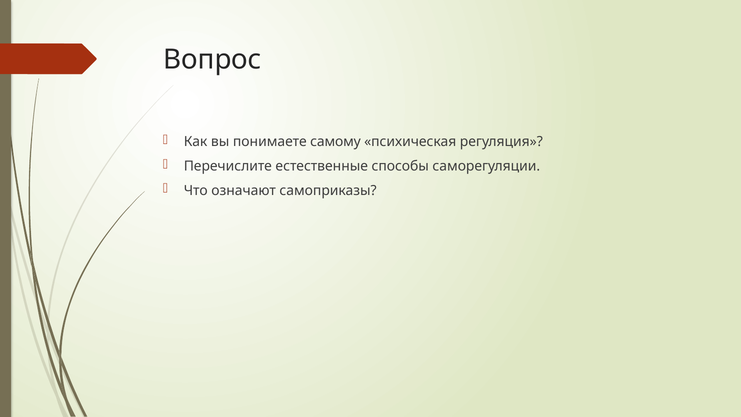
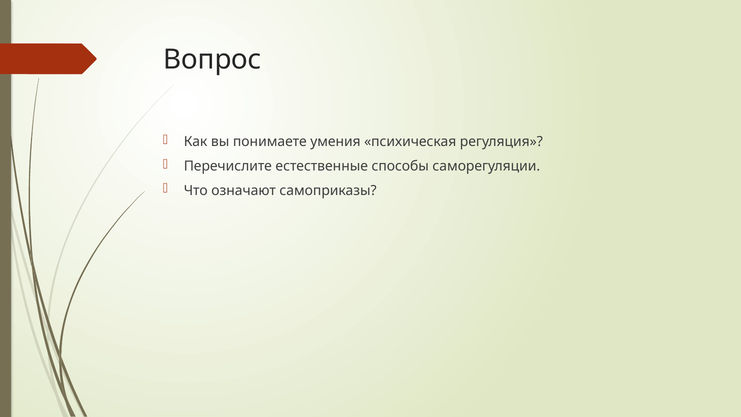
самому: самому -> умения (335, 142)
